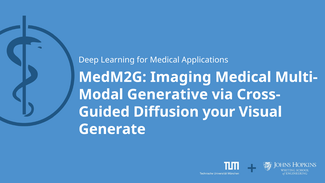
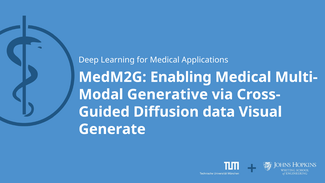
Imaging: Imaging -> Enabling (181, 77)
your: your -> data (219, 112)
